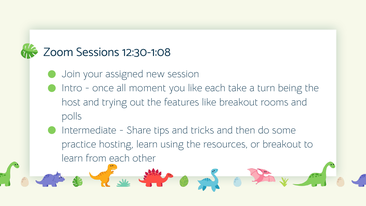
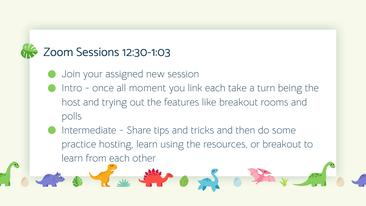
12:30-1:08: 12:30-1:08 -> 12:30-1:03 (146, 52)
you like: like -> link (195, 88)
